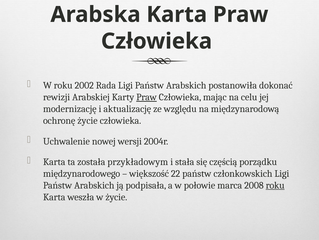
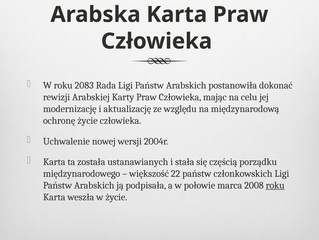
2002: 2002 -> 2083 (84, 85)
Praw underline: present -> none (147, 97)
przykładowym: przykładowym -> ustanawianych (138, 161)
